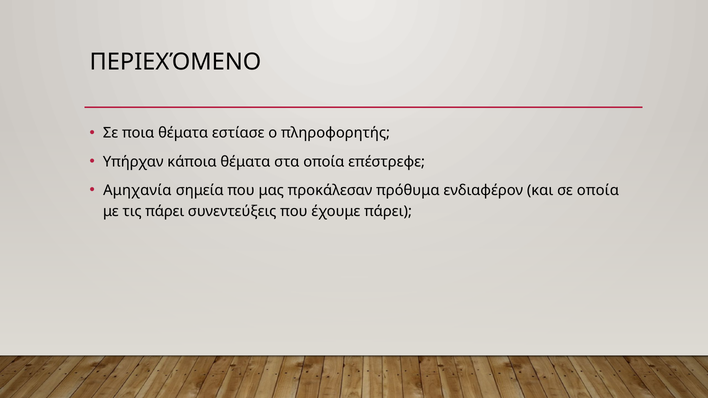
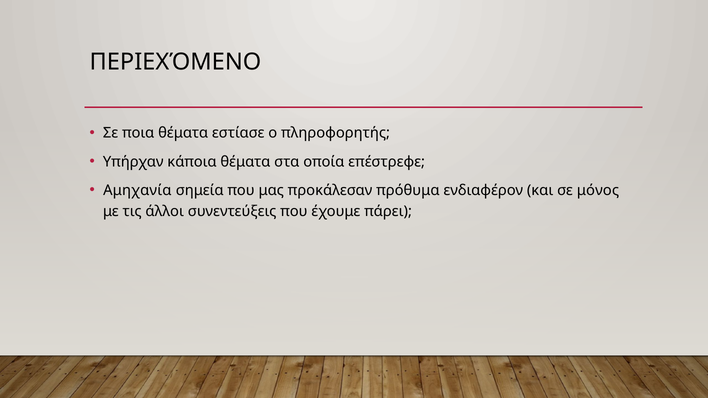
σε οποία: οποία -> μόνος (598, 190)
τις πάρει: πάρει -> άλλοι (165, 212)
